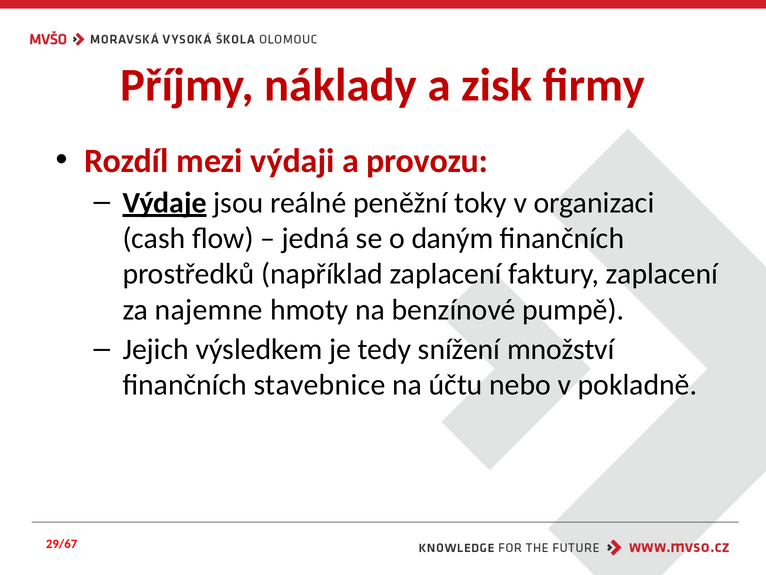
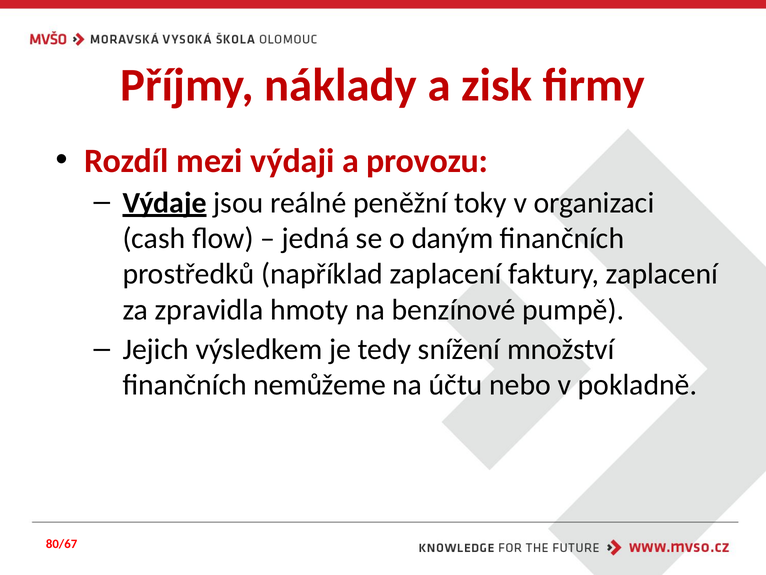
najemne: najemne -> zpravidla (209, 310)
stavebnice: stavebnice -> nemůžeme (320, 385)
29/67: 29/67 -> 80/67 (62, 543)
